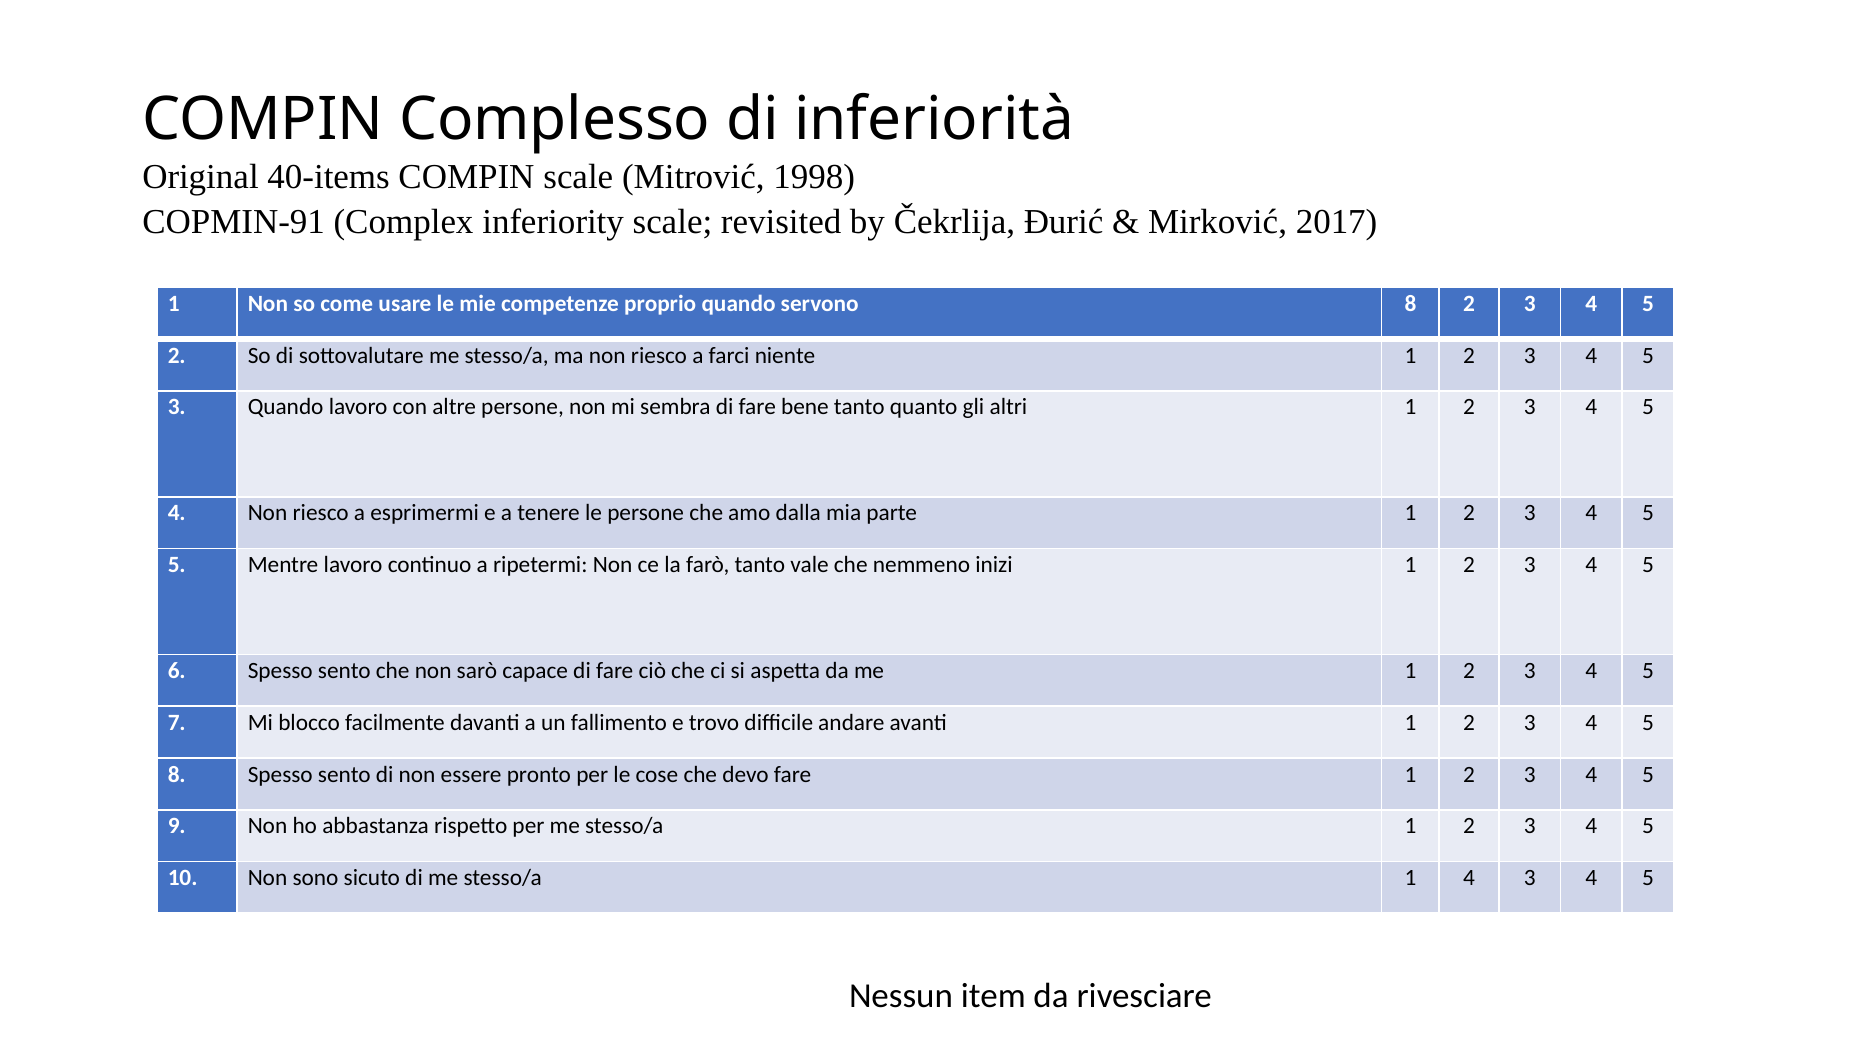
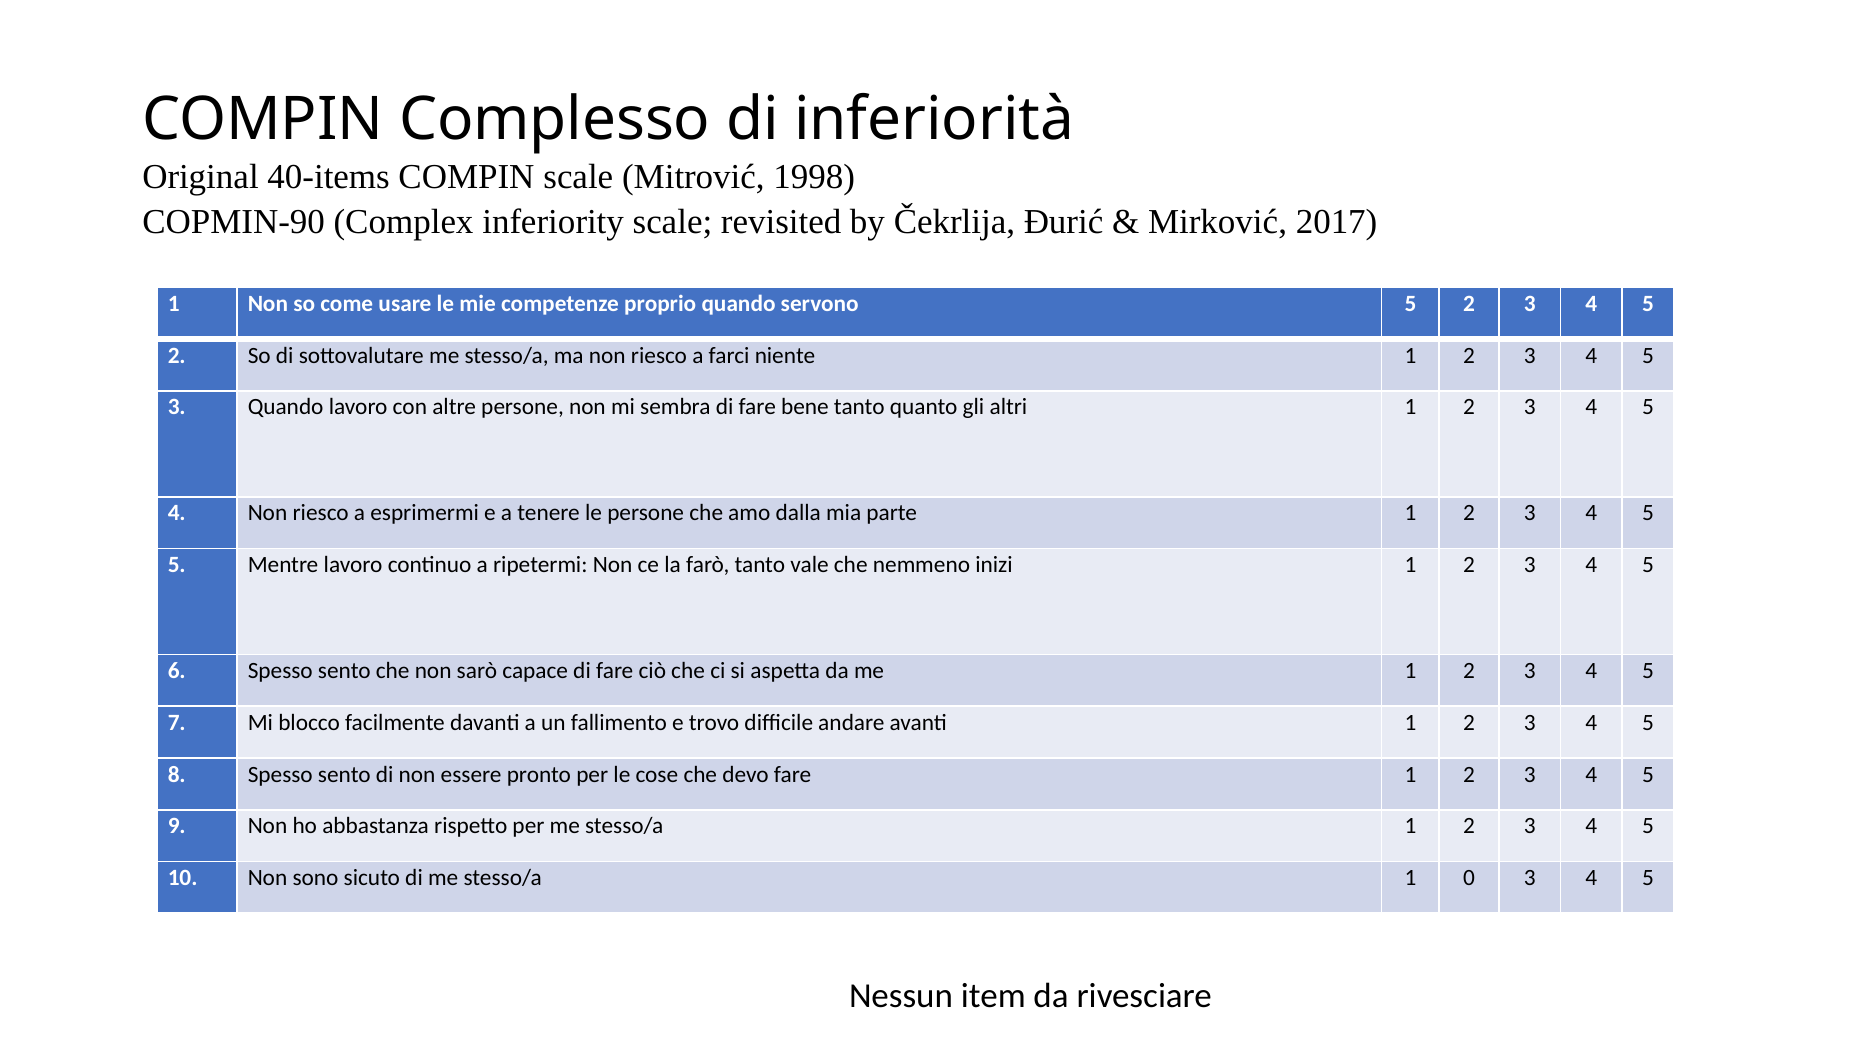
COPMIN-91: COPMIN-91 -> COPMIN-90 (234, 222)
servono 8: 8 -> 5 (1410, 304)
1 4: 4 -> 0 (1469, 878)
